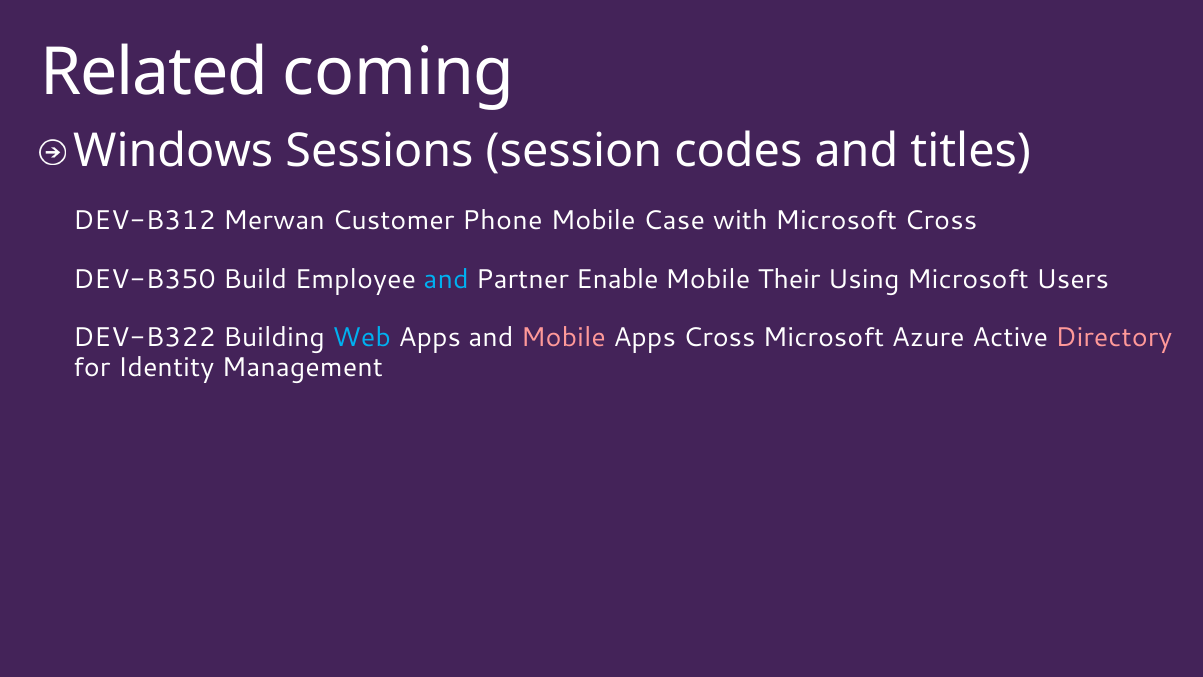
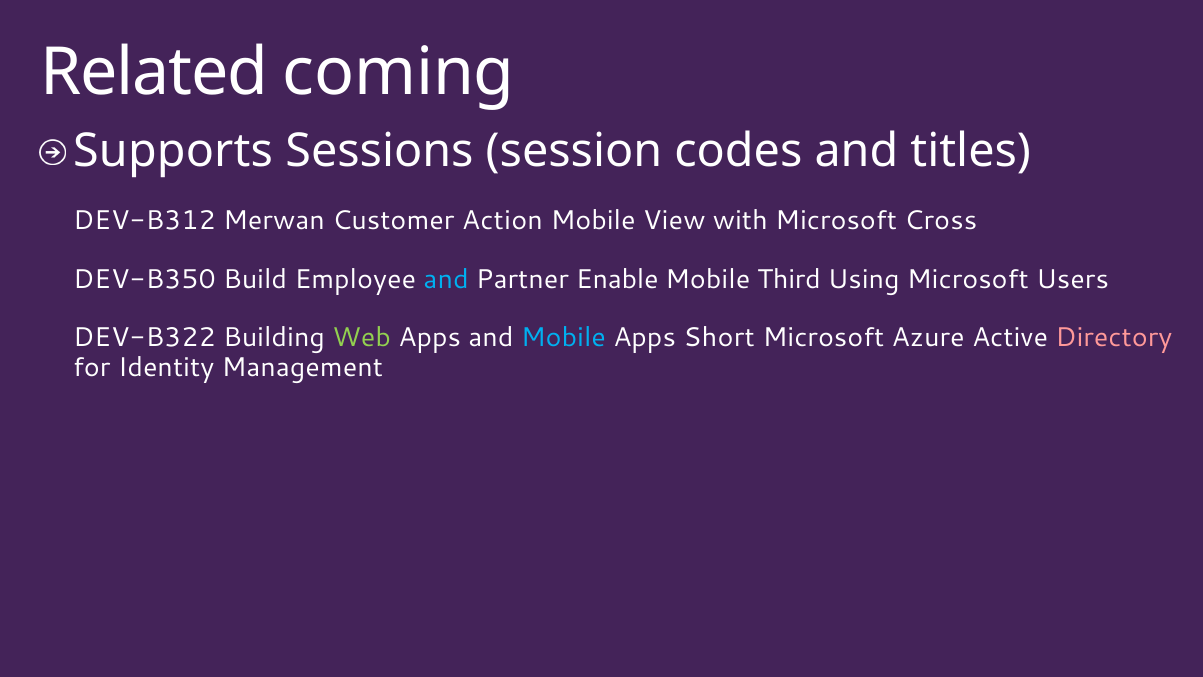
Windows: Windows -> Supports (173, 151)
Phone: Phone -> Action (502, 220)
Case: Case -> View (674, 220)
Their: Their -> Third (789, 279)
Web colour: light blue -> light green (362, 338)
Mobile colour: pink -> light blue (563, 338)
Apps Cross: Cross -> Short (719, 338)
